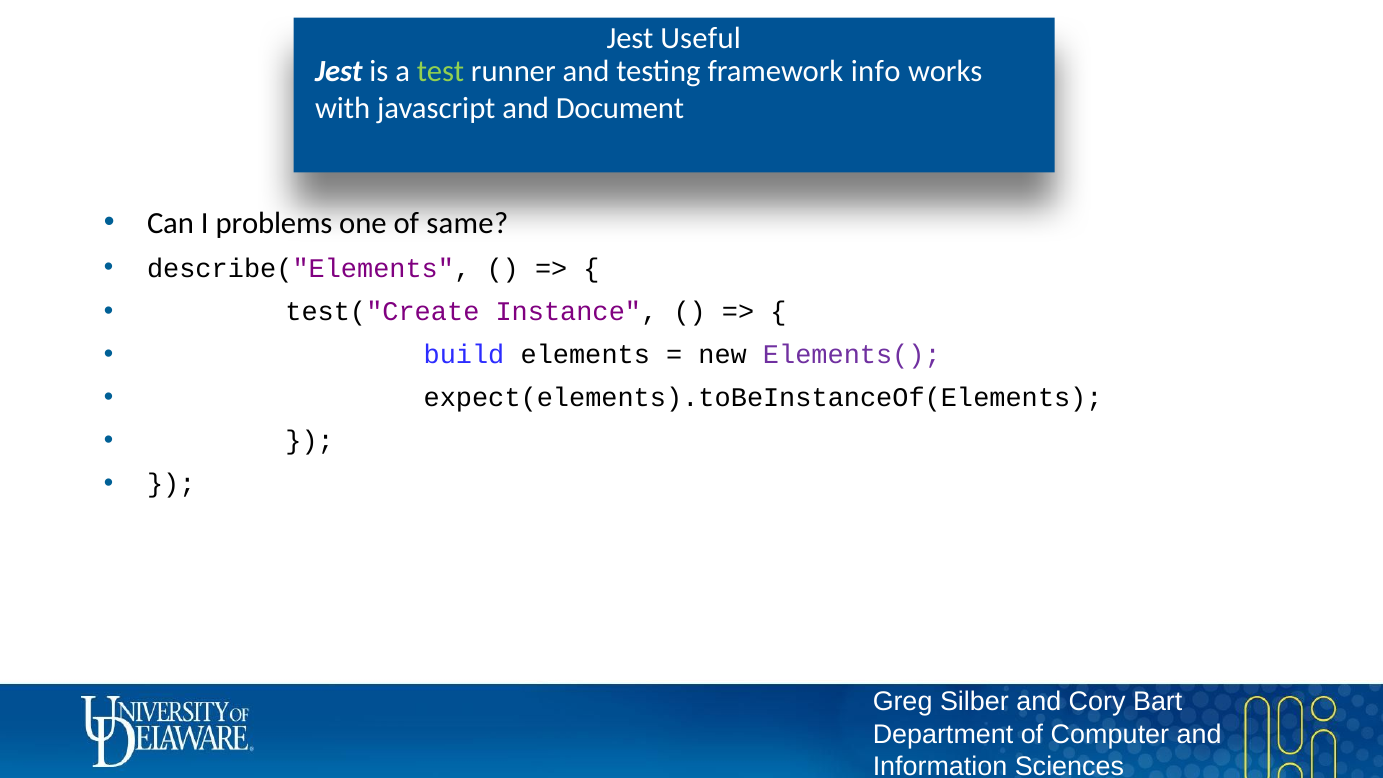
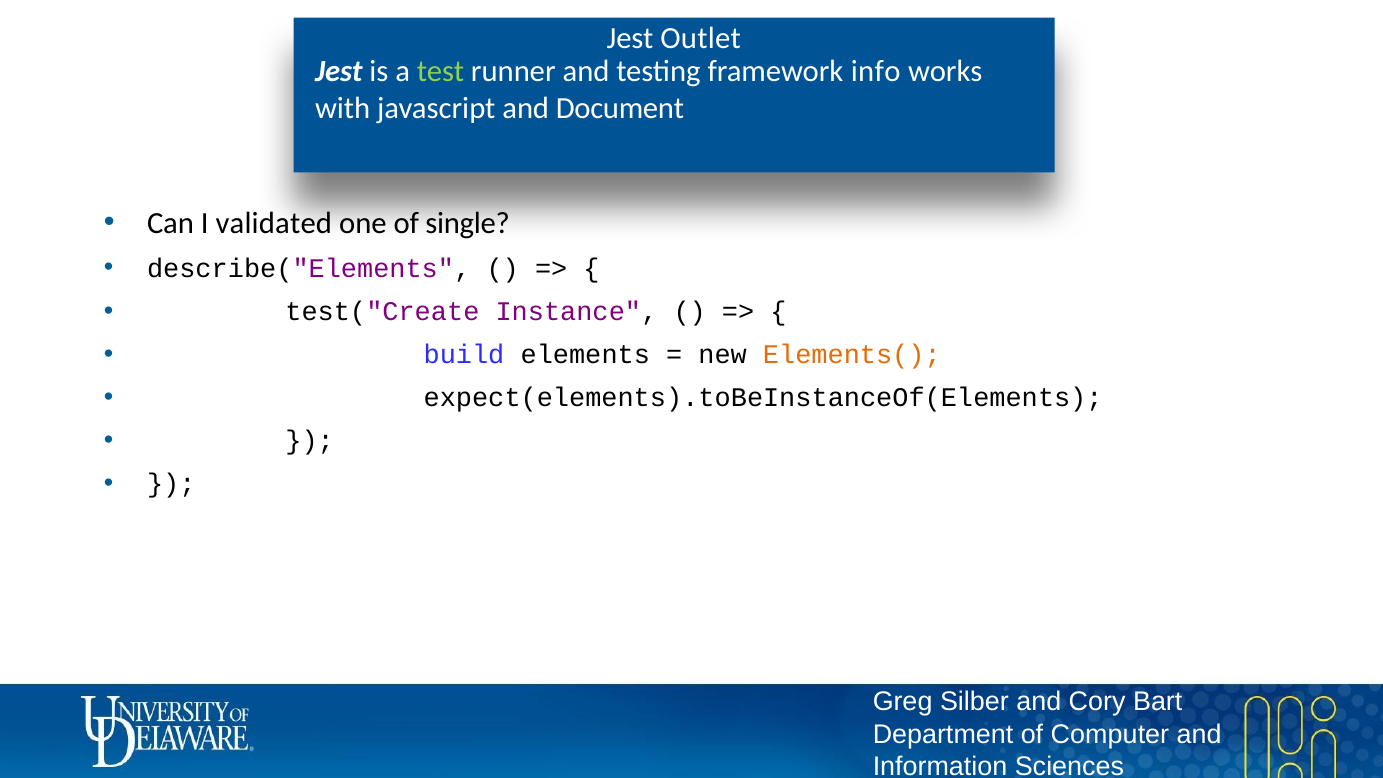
Useful: Useful -> Outlet (701, 38)
problems: problems -> validated (274, 223)
same: same -> single (468, 223)
Elements( colour: purple -> orange (852, 355)
